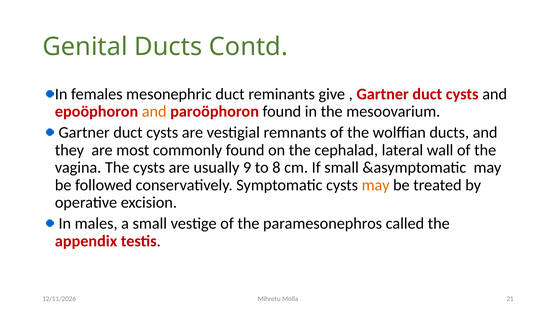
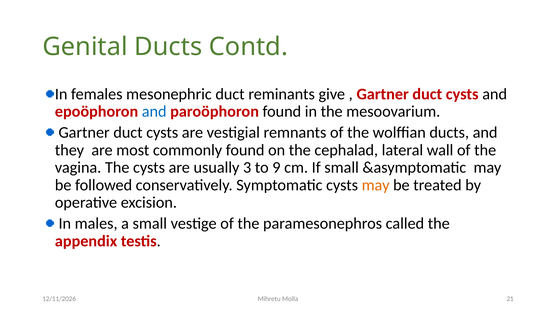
and colour: orange -> blue (154, 112)
9: 9 -> 3 (247, 167)
8: 8 -> 9 (276, 167)
